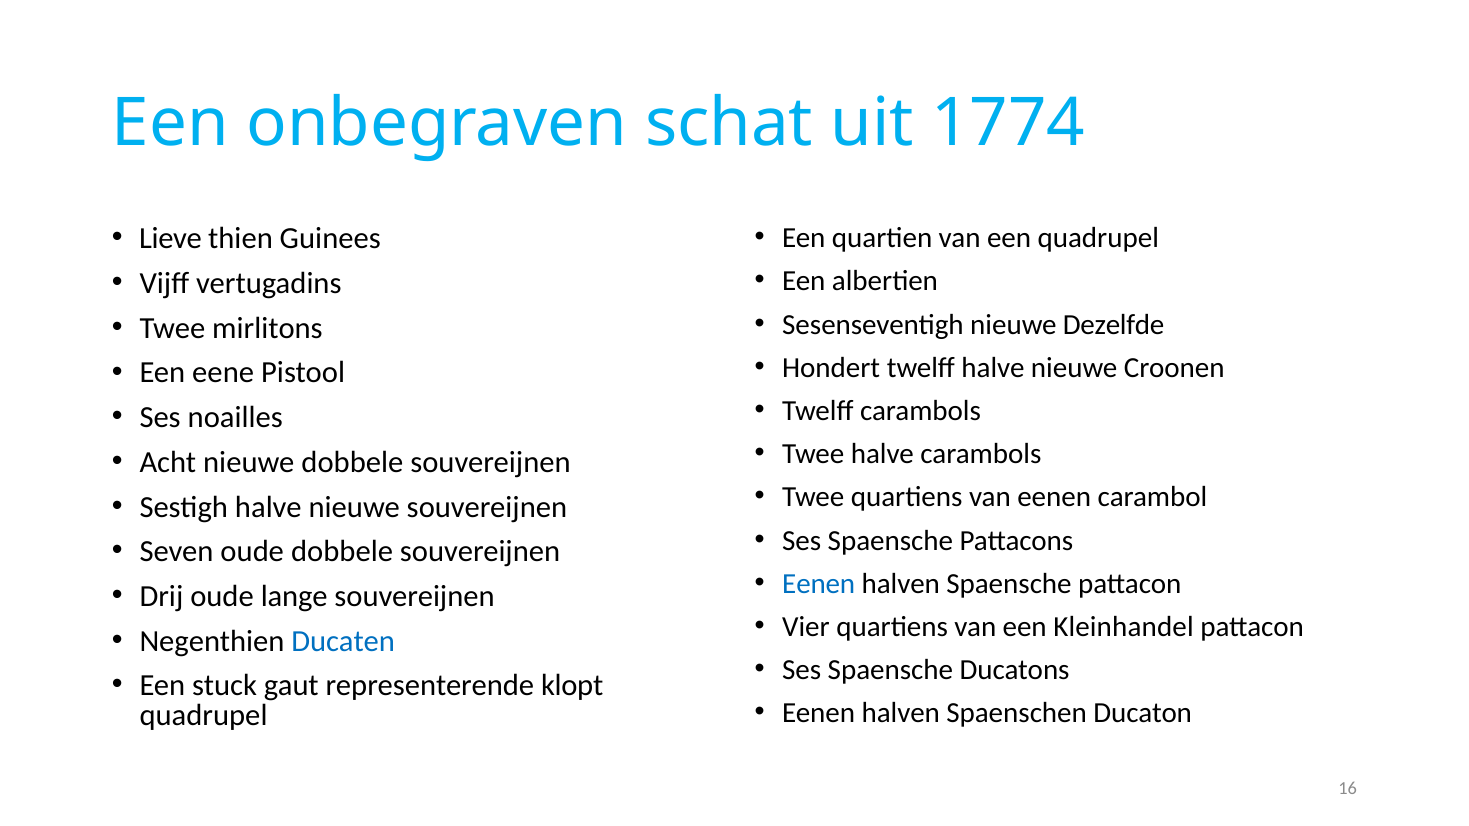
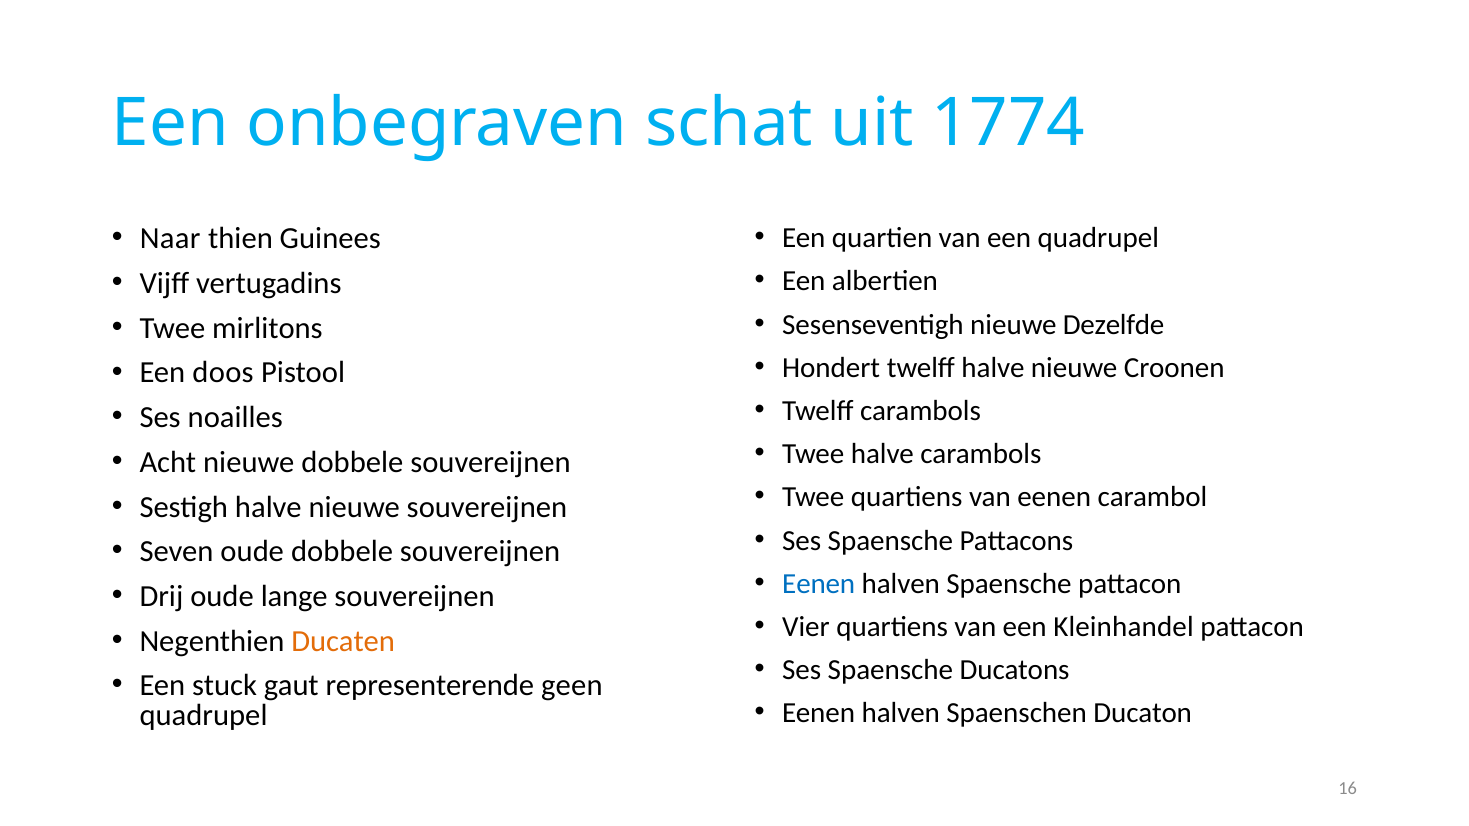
Lieve: Lieve -> Naar (170, 239)
eene: eene -> doos (223, 373)
Ducaten colour: blue -> orange (343, 641)
klopt: klopt -> geen (572, 686)
